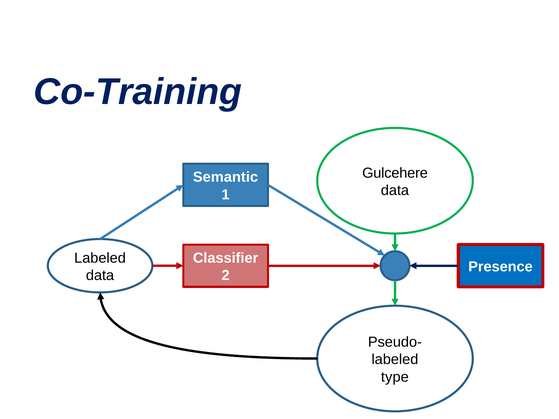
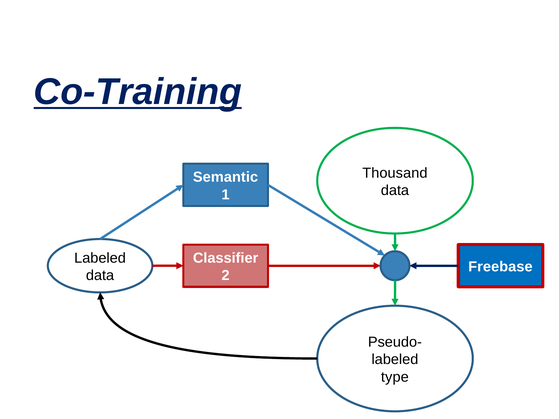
Co-Training underline: none -> present (138, 92)
Gulcehere: Gulcehere -> Thousand (395, 173)
Presence: Presence -> Freebase (500, 267)
